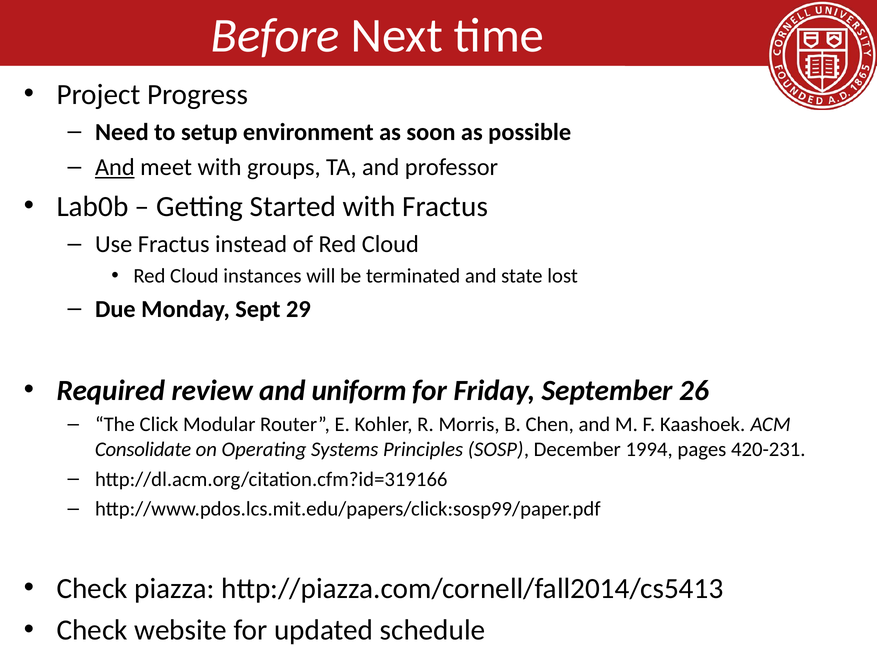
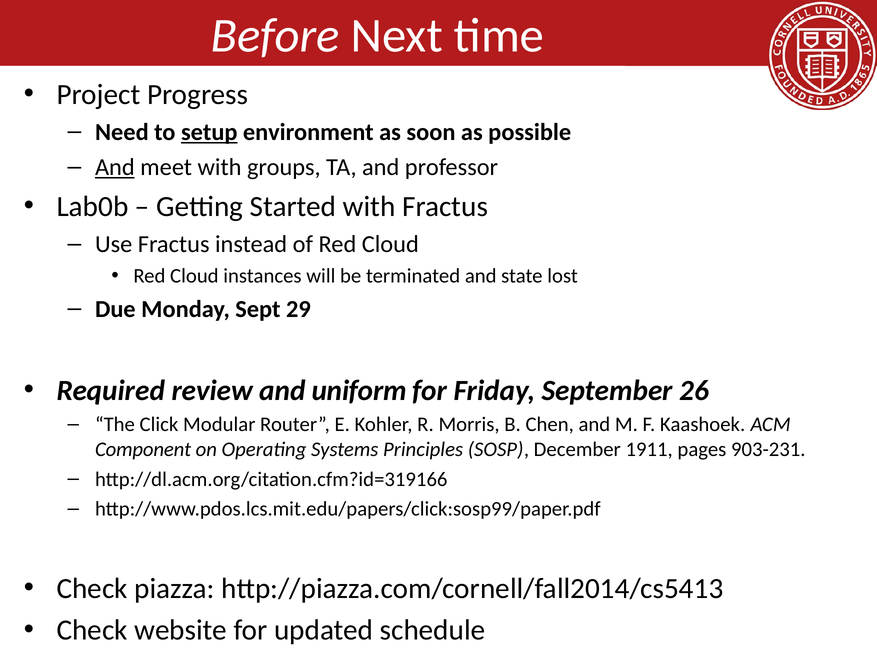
setup underline: none -> present (209, 132)
Consolidate: Consolidate -> Component (143, 449)
1994: 1994 -> 1911 (649, 449)
420-231: 420-231 -> 903-231 (768, 449)
